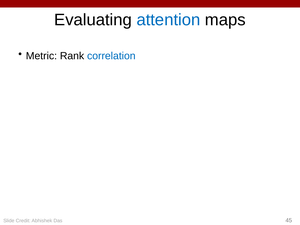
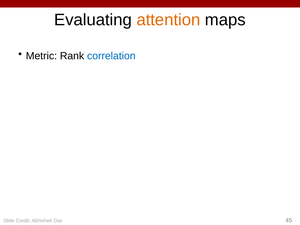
attention colour: blue -> orange (168, 20)
